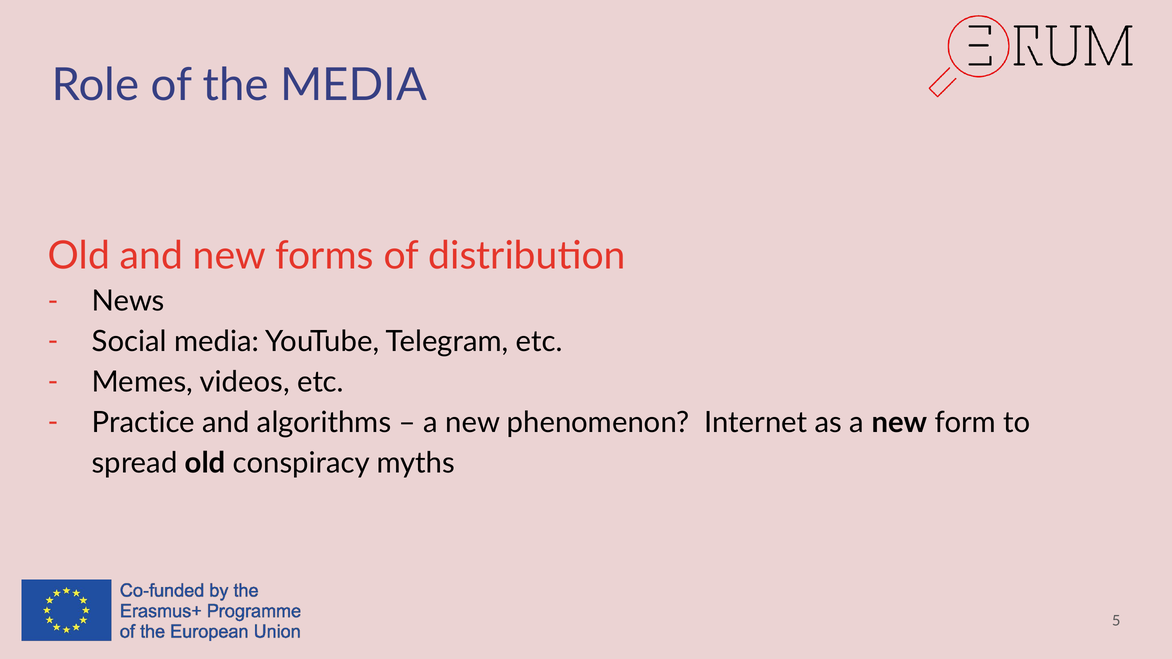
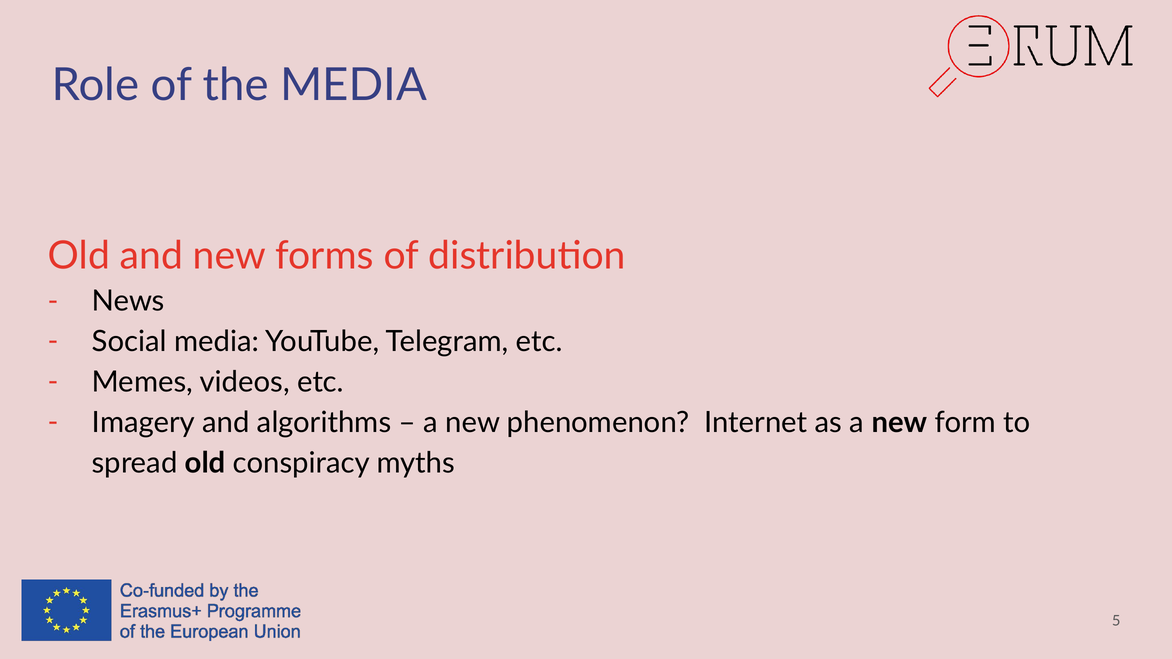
Practice: Practice -> Imagery (143, 423)
